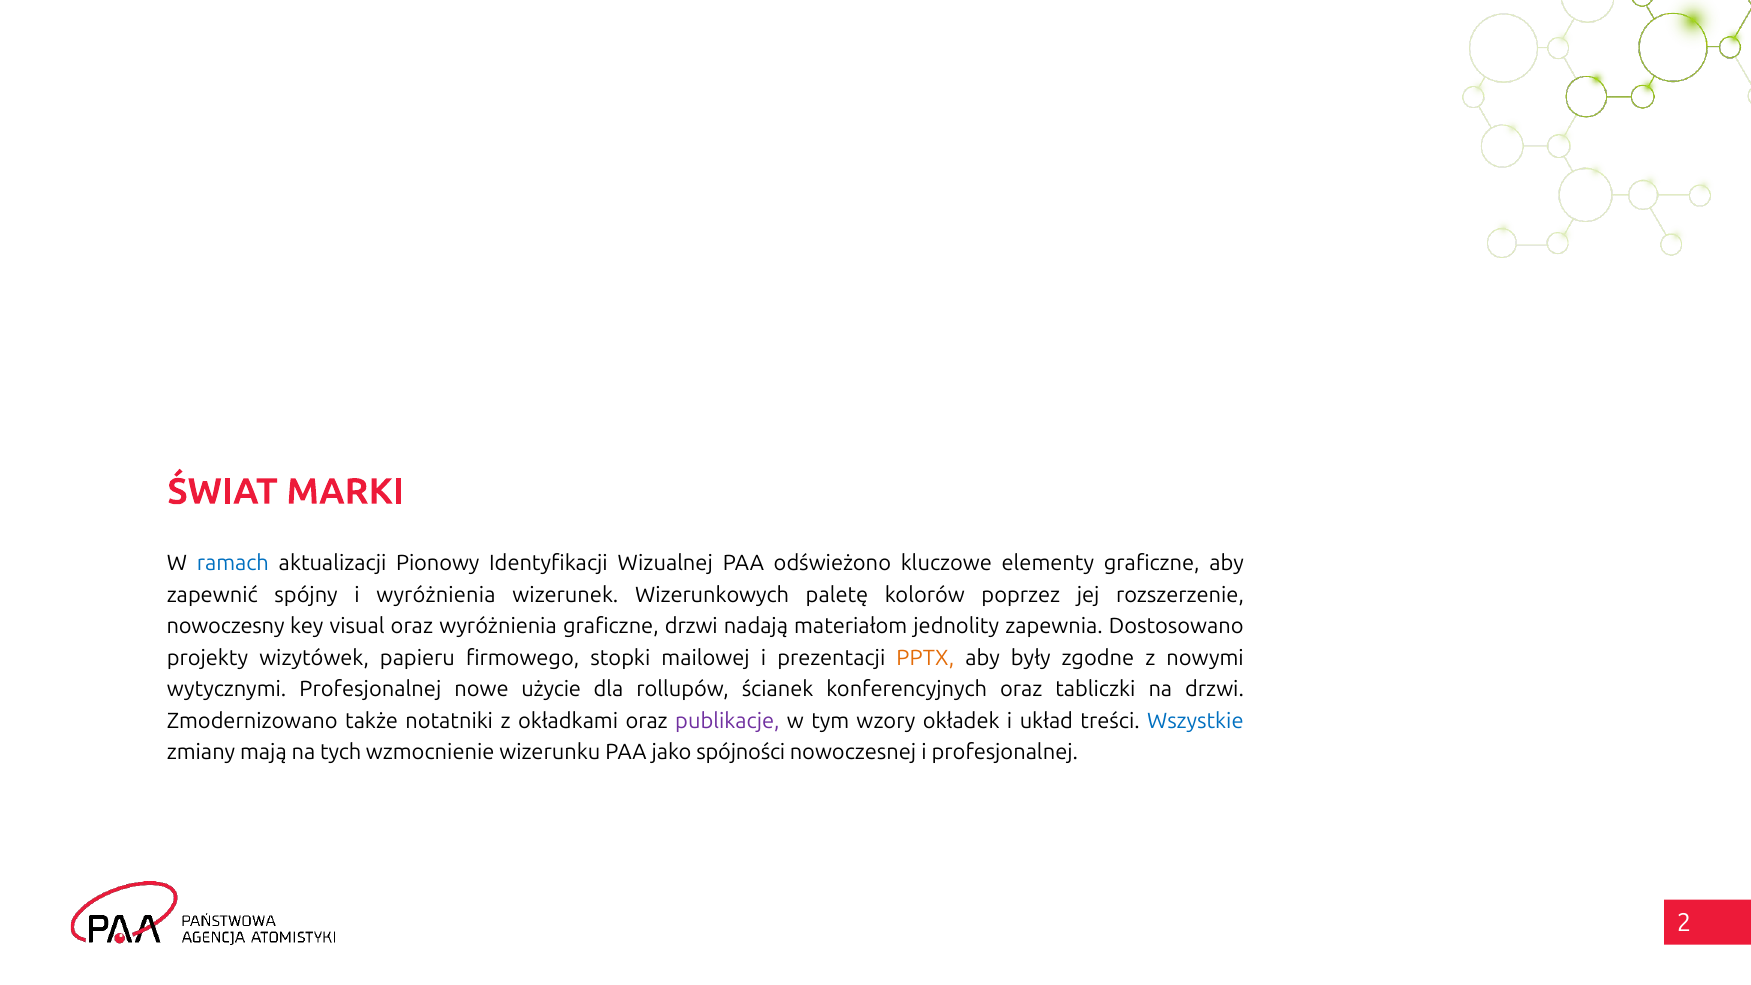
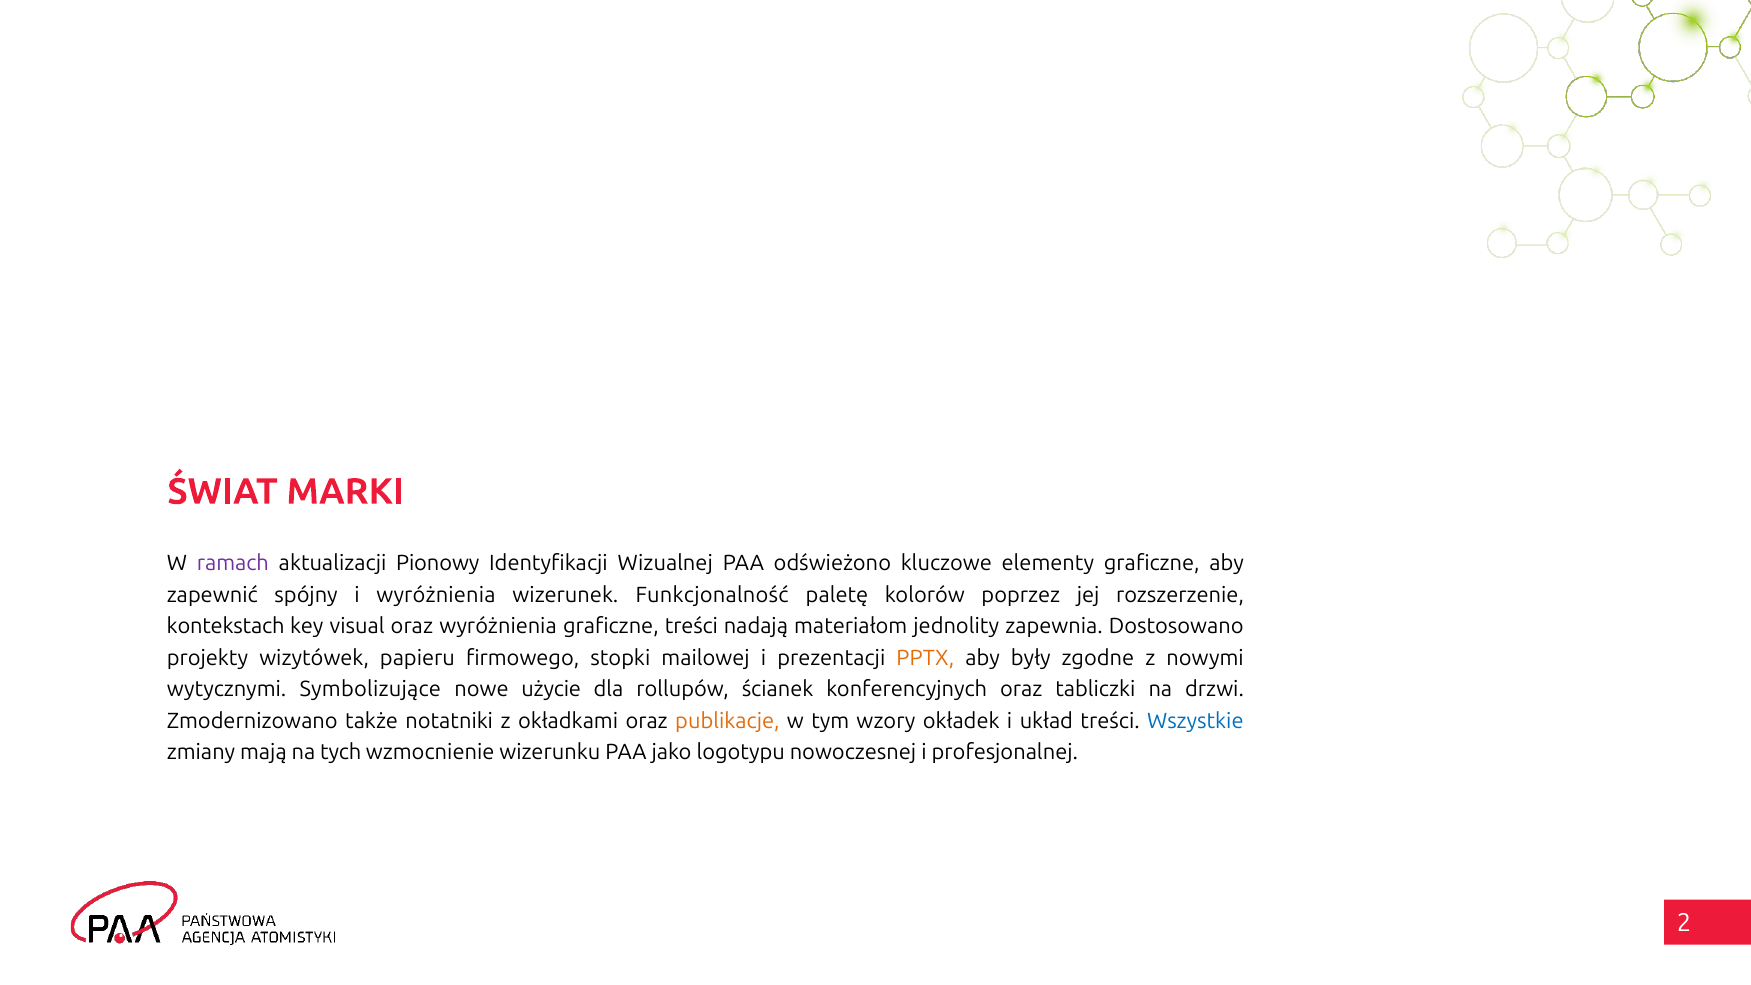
ramach colour: blue -> purple (233, 564)
Wizerunkowych: Wizerunkowych -> Funkcjonalność (712, 595)
nowoczesny: nowoczesny -> kontekstach (226, 627)
graficzne drzwi: drzwi -> treści (691, 627)
wytycznymi Profesjonalnej: Profesjonalnej -> Symbolizujące (370, 690)
publikacje colour: purple -> orange (727, 721)
spójności: spójności -> logotypu (741, 753)
